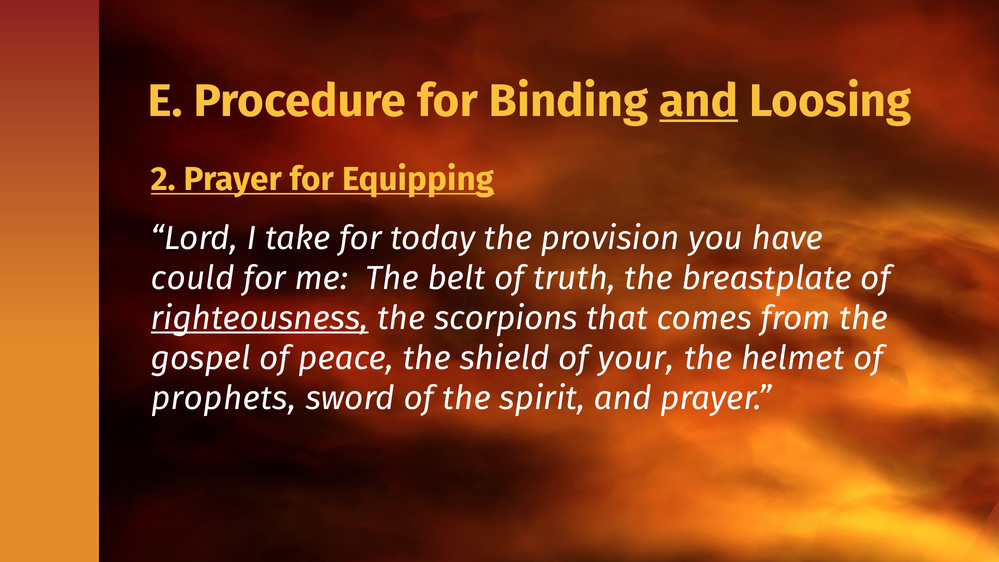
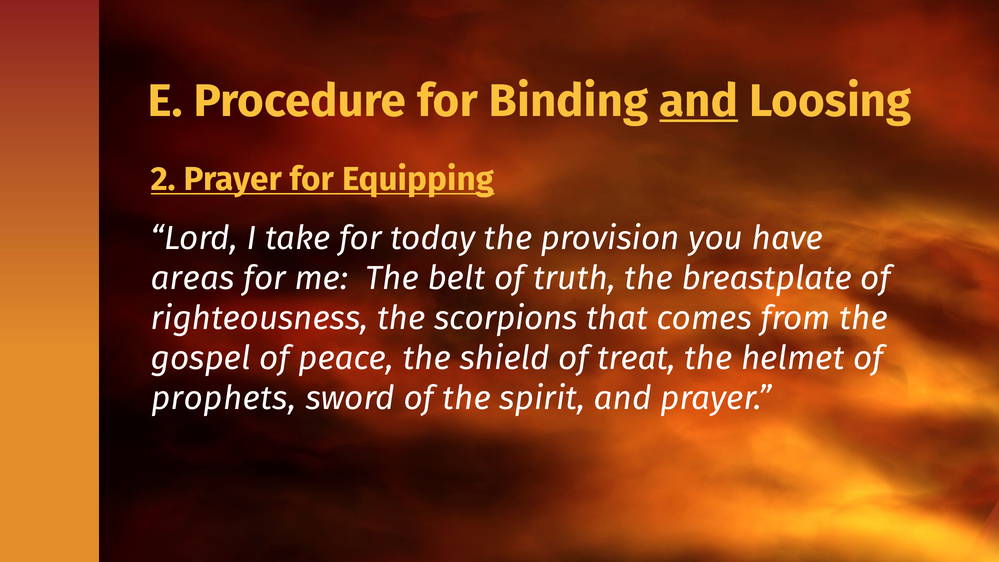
could: could -> areas (193, 278)
righteousness underline: present -> none (260, 318)
your: your -> treat (637, 358)
